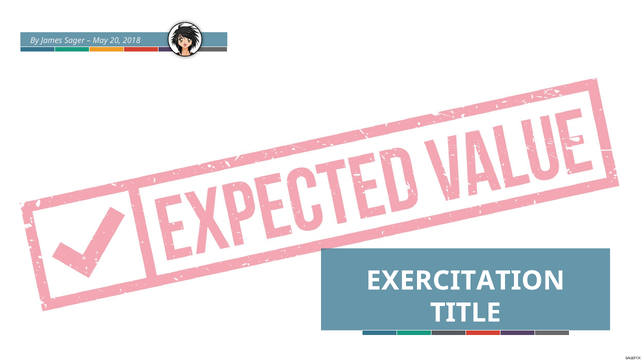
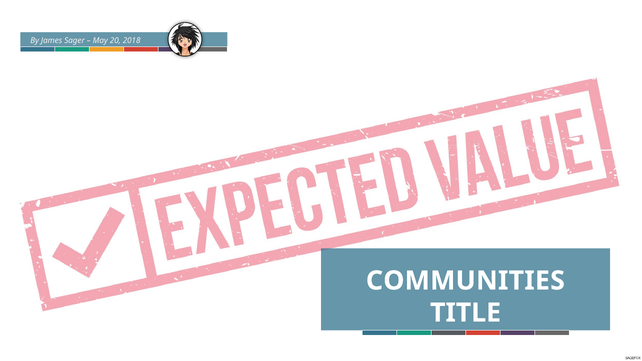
EXERCITATION: EXERCITATION -> COMMUNITIES (465, 281)
